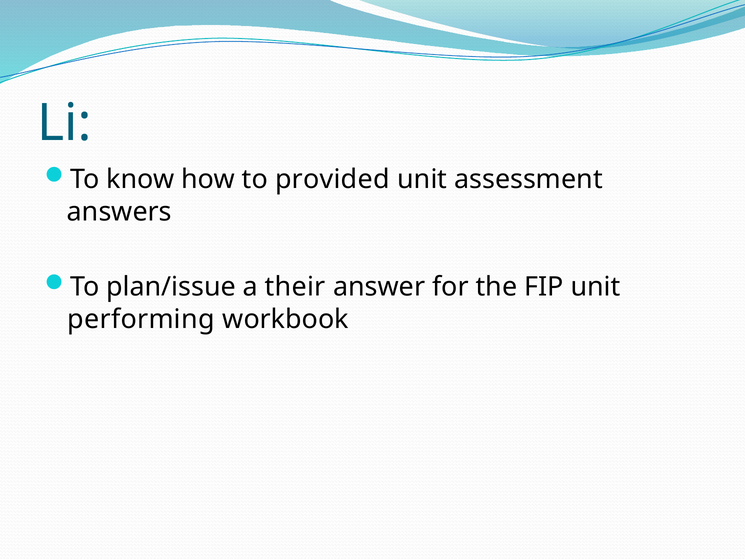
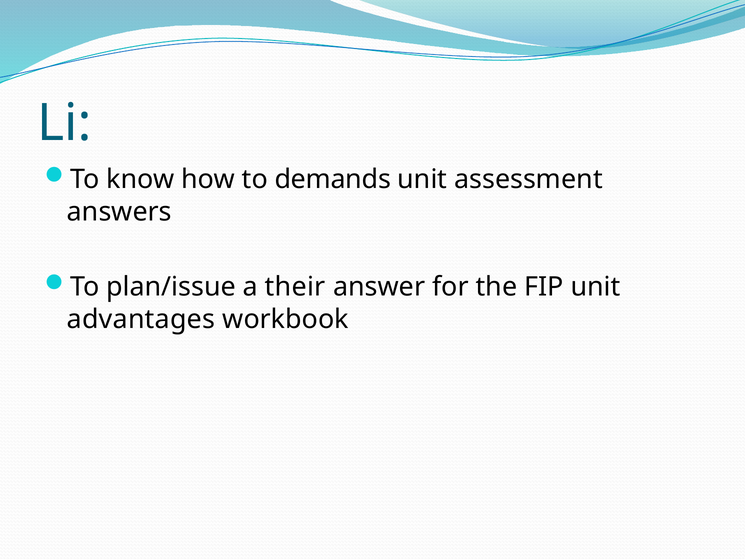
provided: provided -> demands (333, 179)
performing: performing -> advantages (141, 319)
